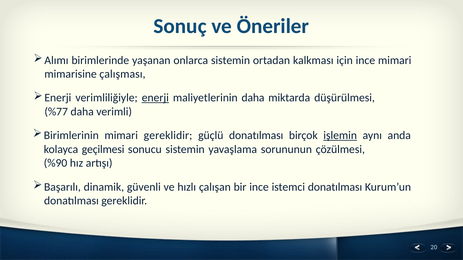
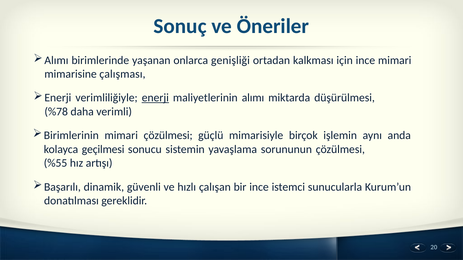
onlarca sistemin: sistemin -> genişliği (230, 60)
maliyetlerinin daha: daha -> alımı (253, 98)
%77: %77 -> %78 (56, 112)
mimari gereklidir: gereklidir -> çözülmesi (168, 136)
güçlü donatılması: donatılması -> mimarisiyle (256, 136)
işlemin underline: present -> none (340, 136)
%90: %90 -> %55 (56, 163)
istemci donatılması: donatılması -> sunucularla (335, 187)
